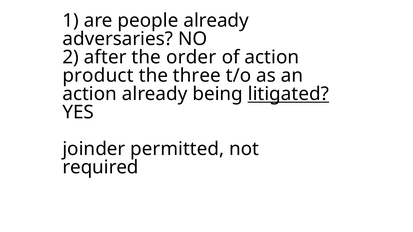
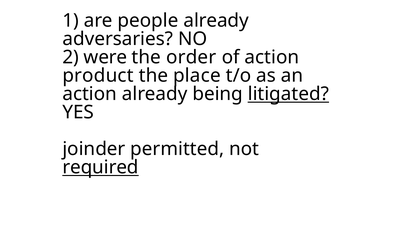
after: after -> were (105, 57)
three: three -> place (197, 76)
required underline: none -> present (101, 168)
